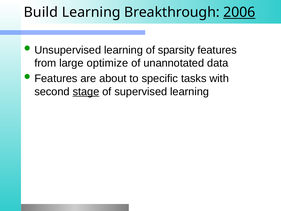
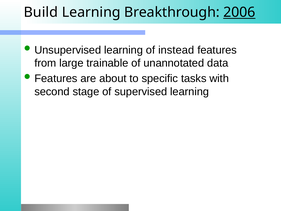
sparsity: sparsity -> instead (176, 50)
optimize: optimize -> trainable (107, 63)
stage underline: present -> none (86, 91)
